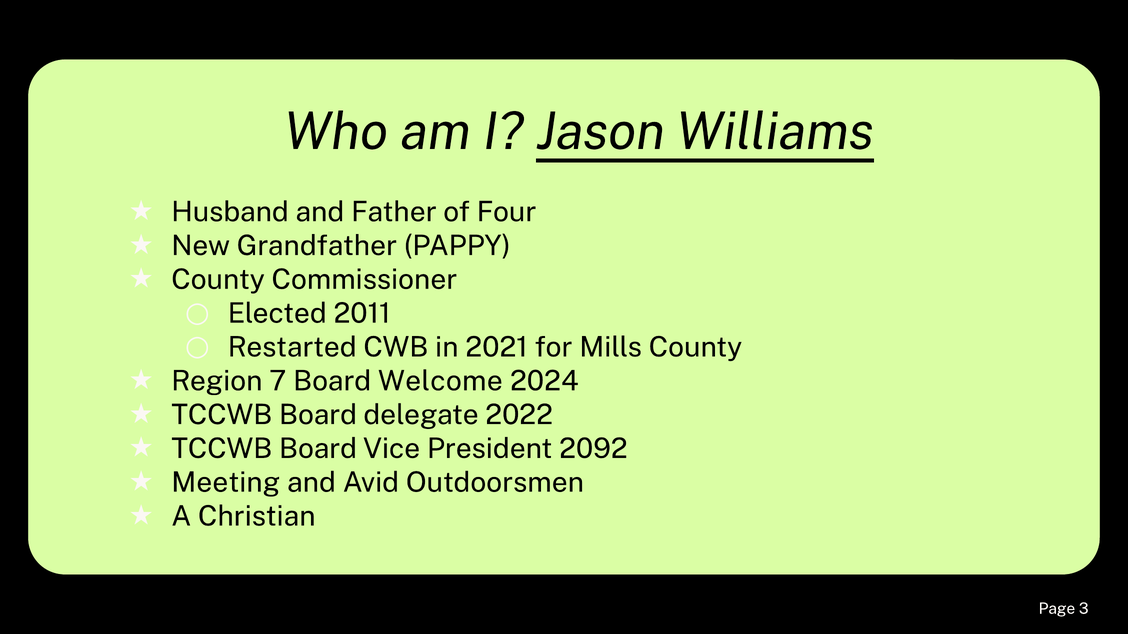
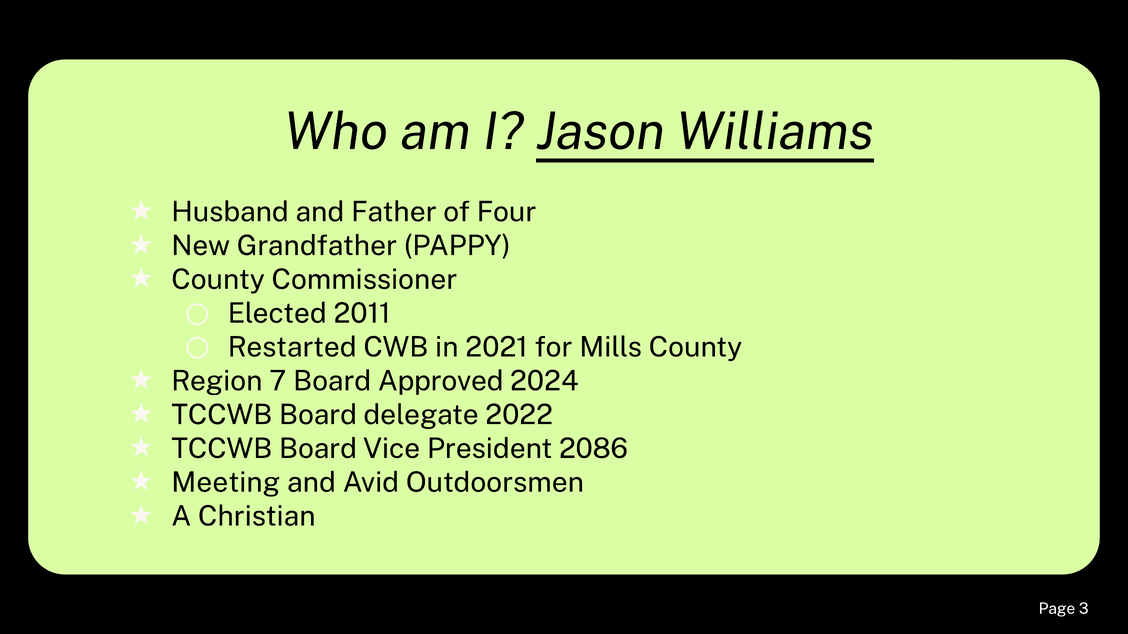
Welcome: Welcome -> Approved (441, 381)
2092: 2092 -> 2086 (594, 449)
